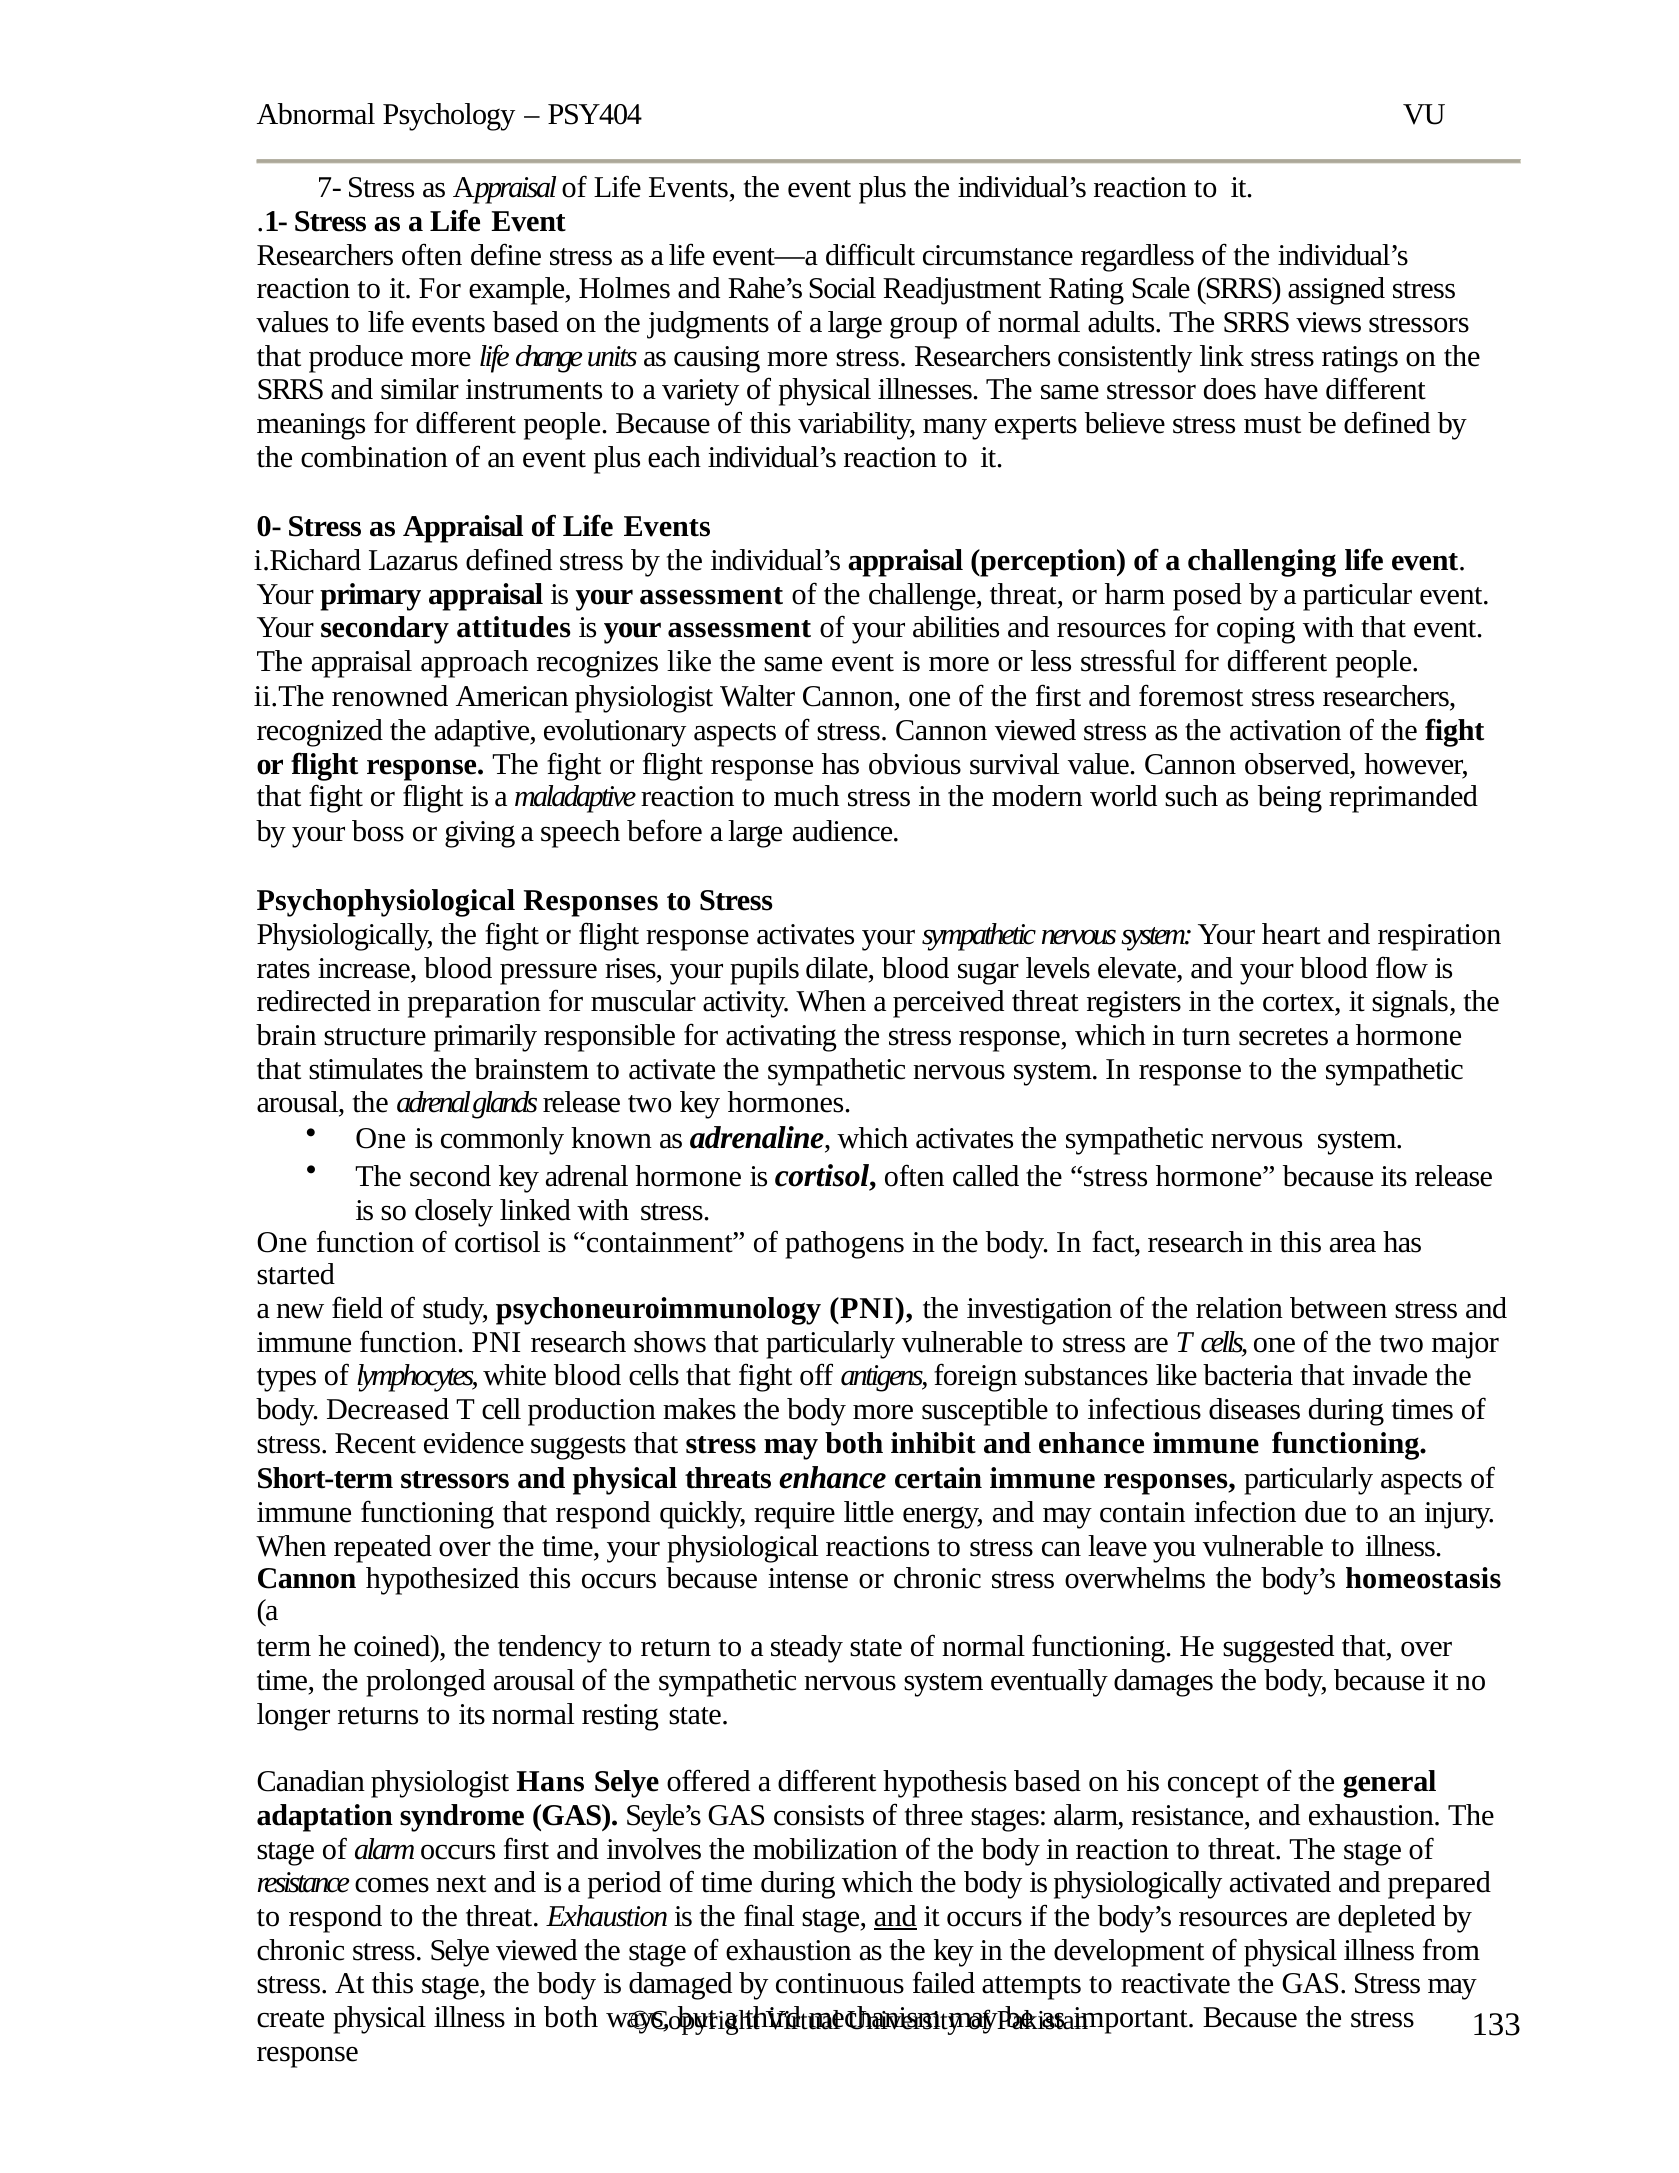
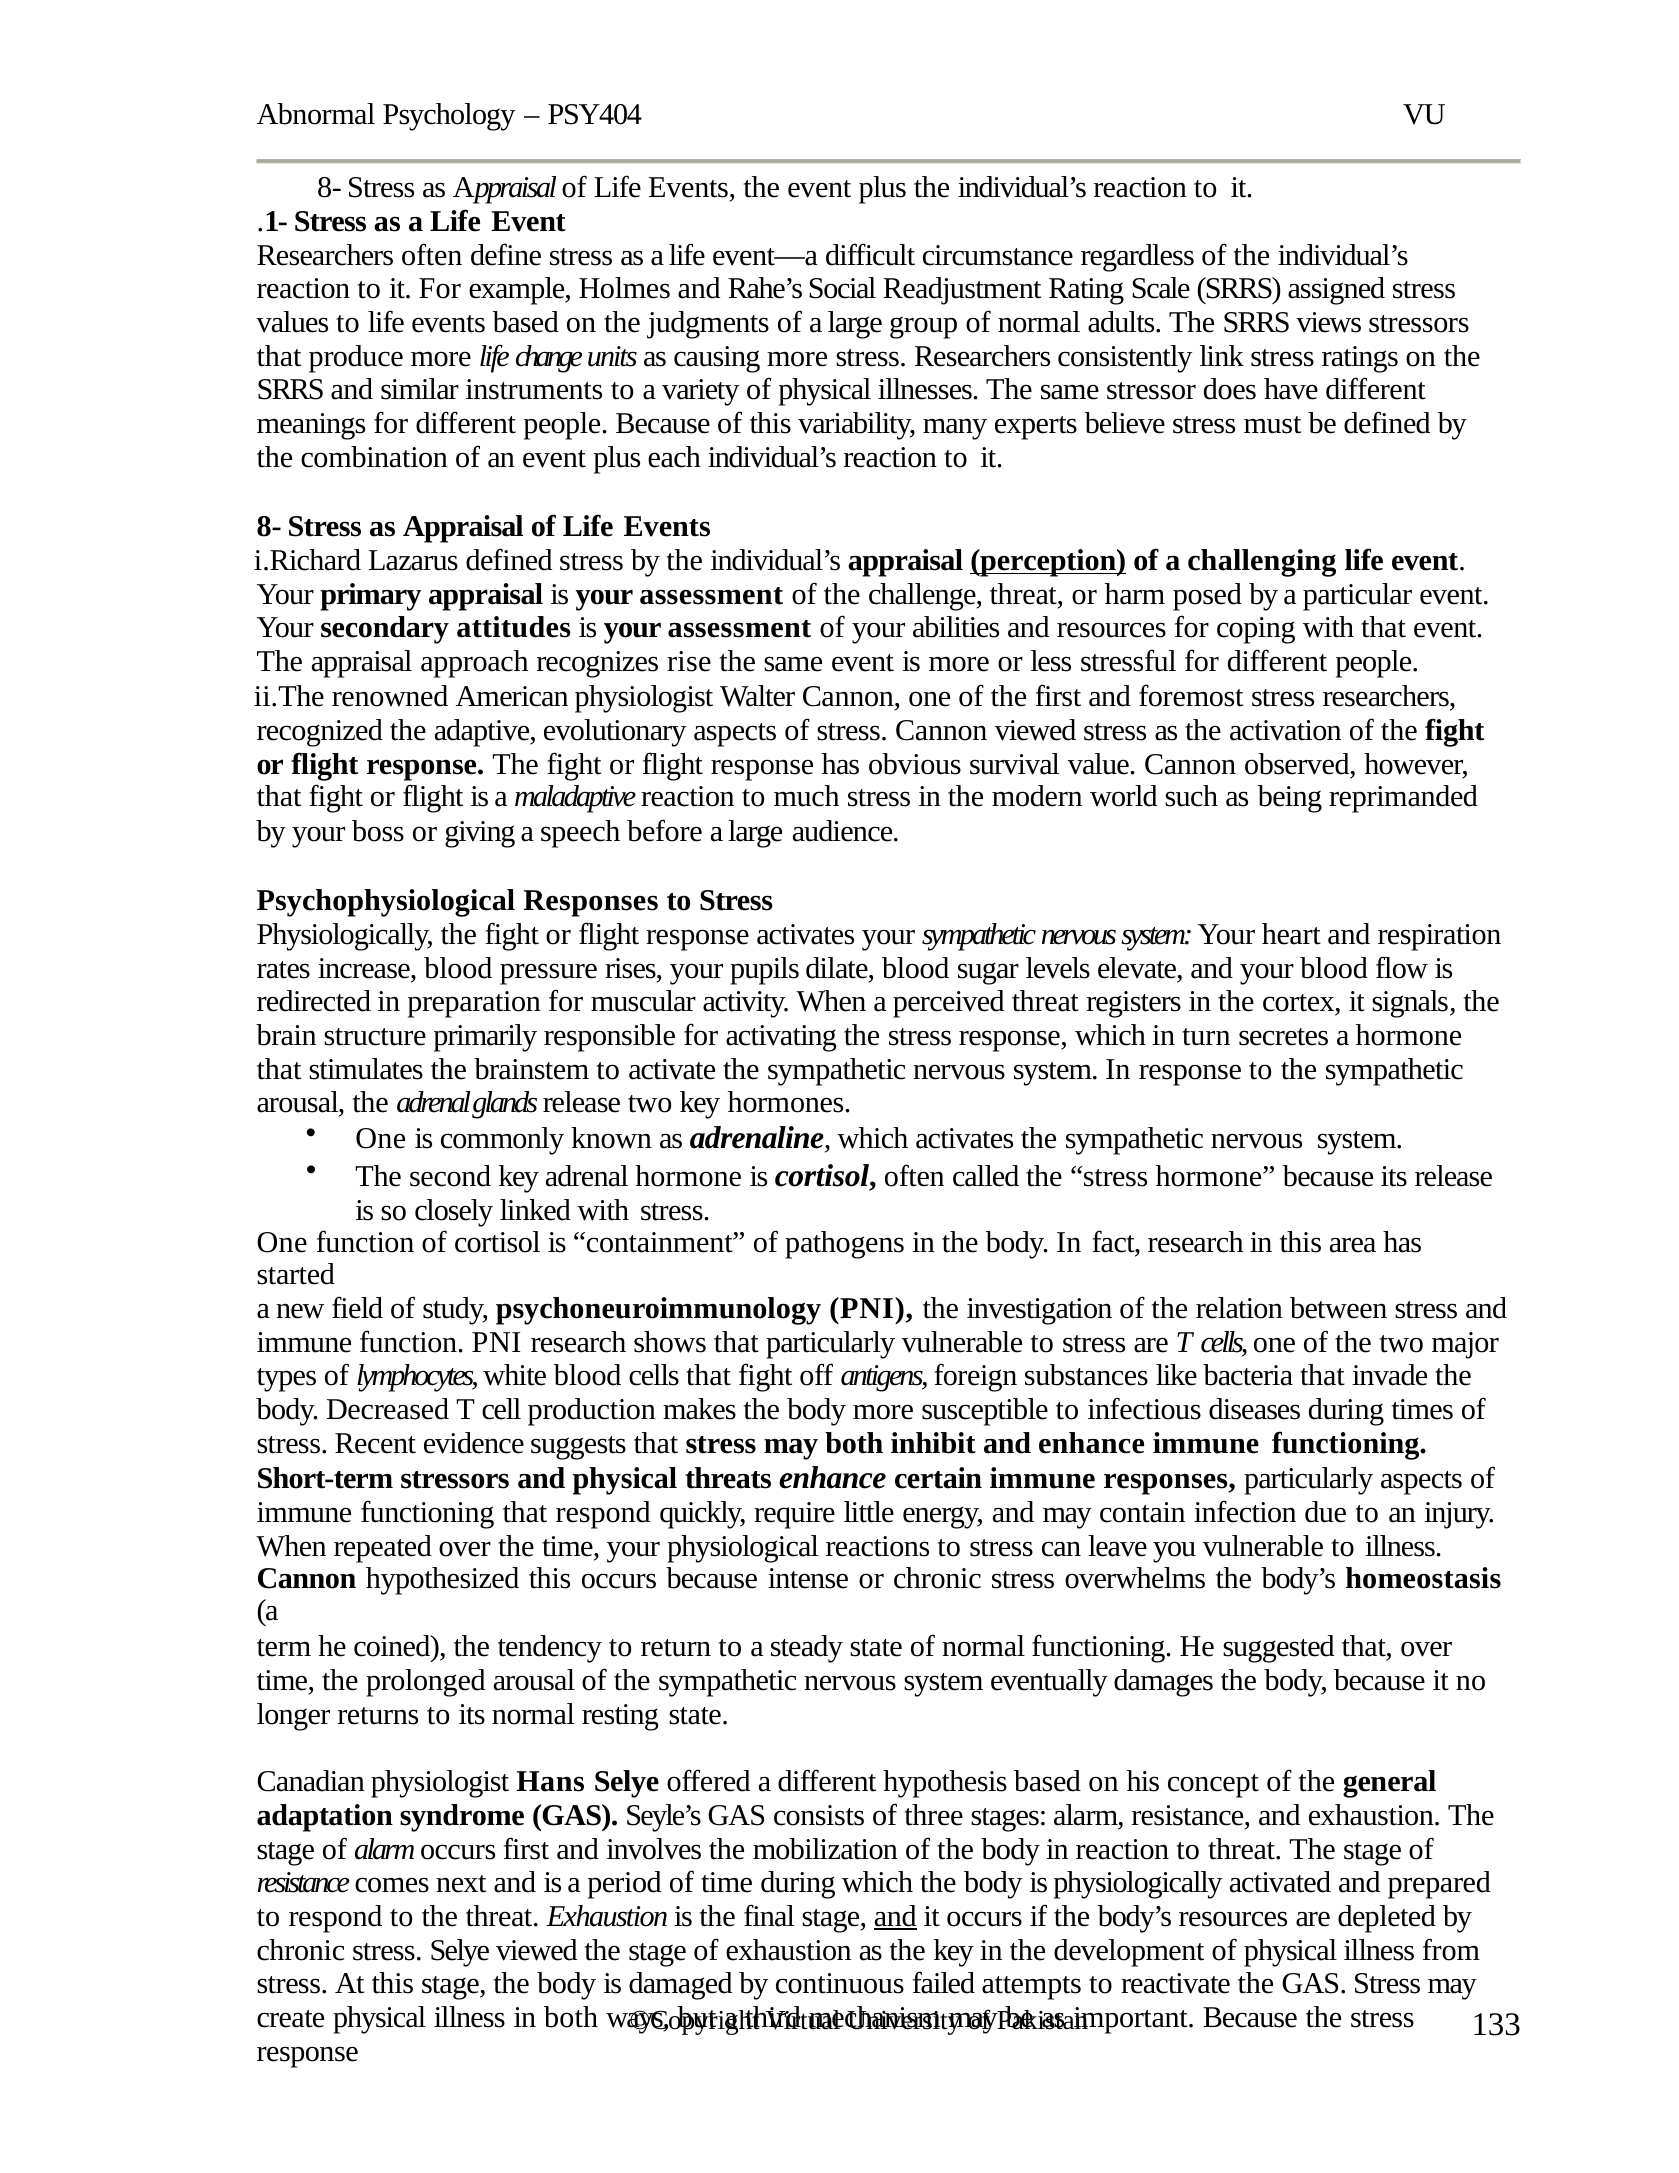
7-: 7- -> 8- (330, 187)
0-: 0- -> 8- (269, 526)
perception underline: none -> present (1048, 560)
recognizes like: like -> rise (689, 661)
